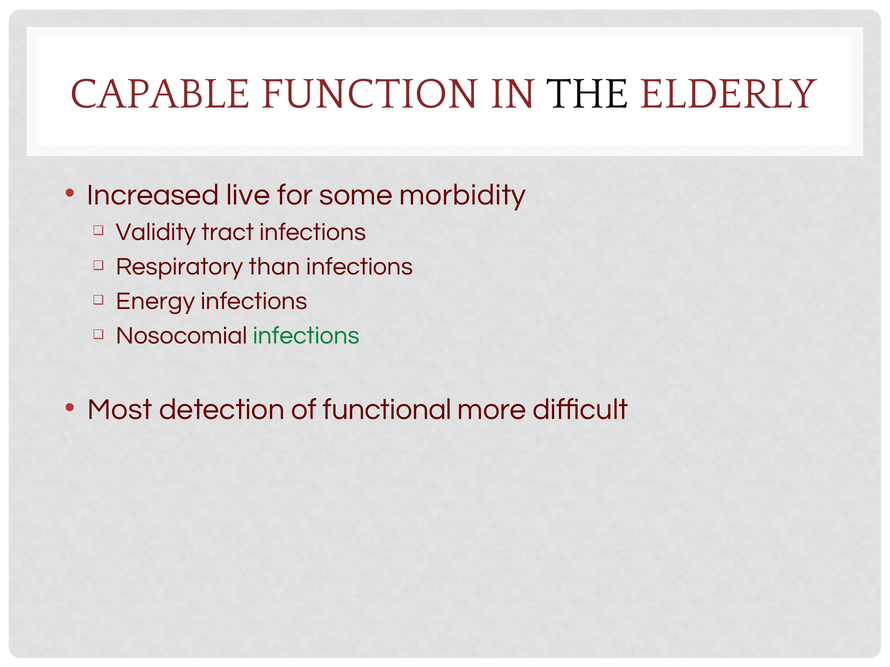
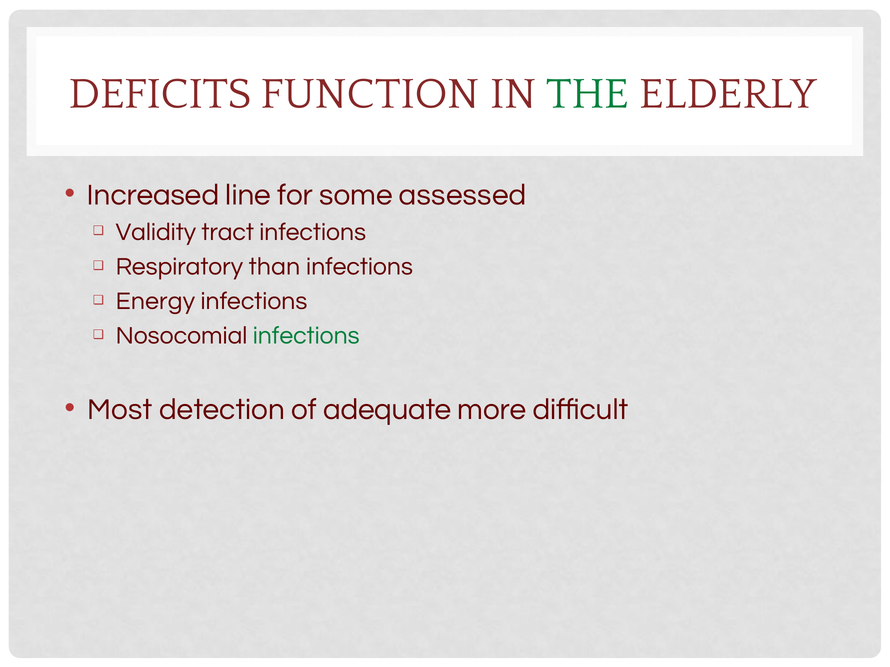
CAPABLE: CAPABLE -> DEFICITS (160, 93)
THE colour: black -> green (588, 93)
live: live -> line (248, 195)
morbidity: morbidity -> assessed (463, 195)
functional: functional -> adequate (387, 410)
